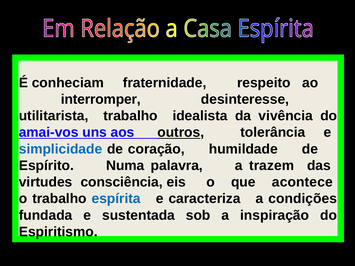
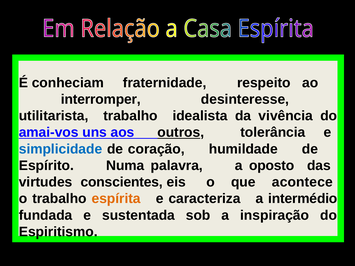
trazem: trazem -> oposto (272, 166)
consciência: consciência -> conscientes (122, 182)
espírita colour: blue -> orange (116, 199)
condições: condições -> intermédio (303, 199)
